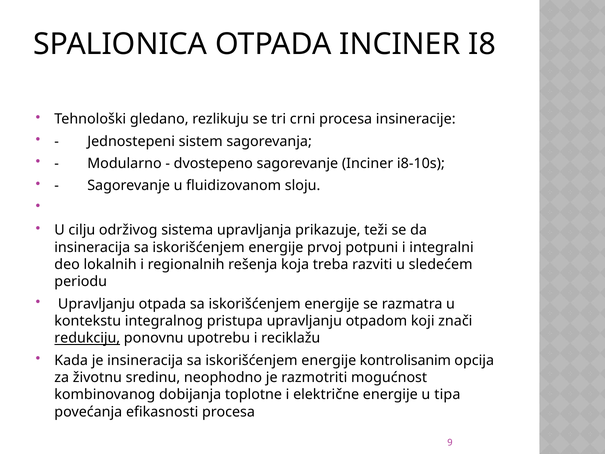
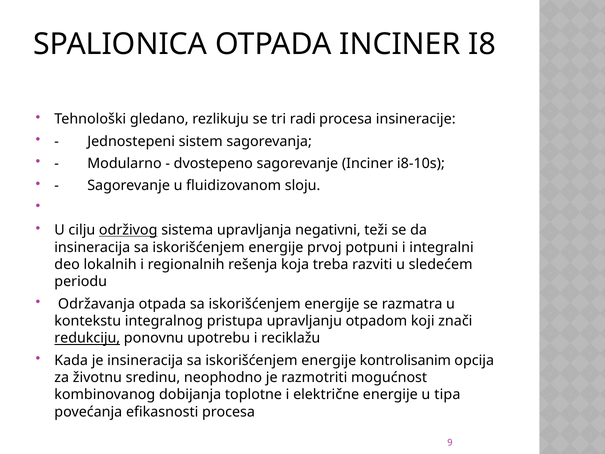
crni: crni -> radi (303, 119)
održivog underline: none -> present (128, 230)
prikazuje: prikazuje -> negativni (328, 230)
Upravljanju: Upravljanju -> Održavanja (96, 304)
